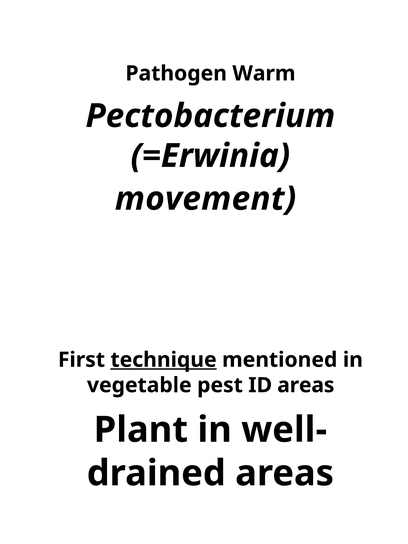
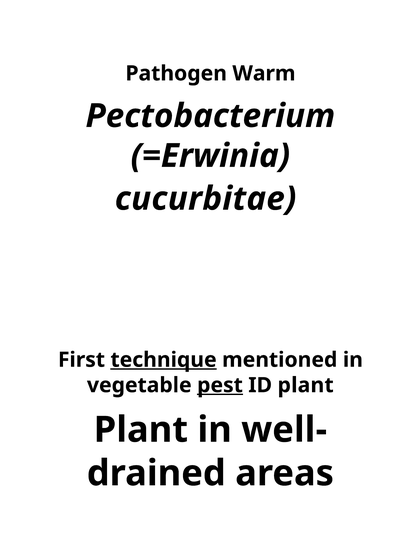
movement: movement -> cucurbitae (206, 199)
pest underline: none -> present (220, 385)
ID areas: areas -> plant (306, 385)
